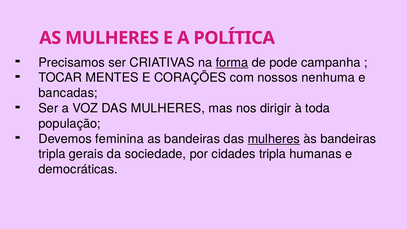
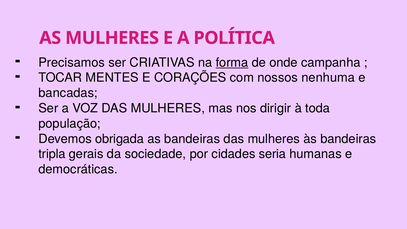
pode: pode -> onde (283, 62)
feminina: feminina -> obrigada (120, 139)
mulheres underline: present -> none (274, 139)
cidades tripla: tripla -> seria (273, 154)
